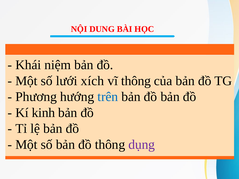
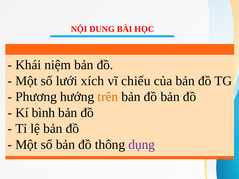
vĩ thông: thông -> chiếu (136, 81)
trên colour: blue -> orange (108, 97)
kinh: kinh -> bình (43, 113)
